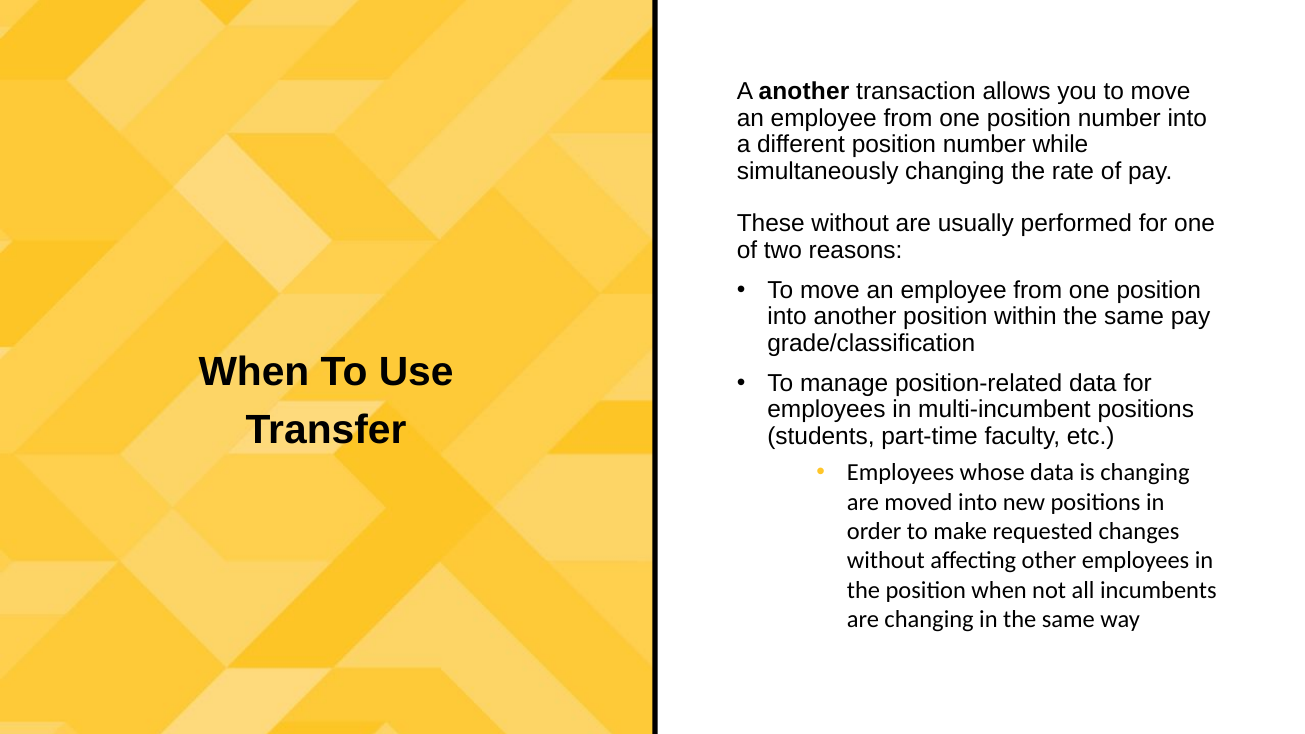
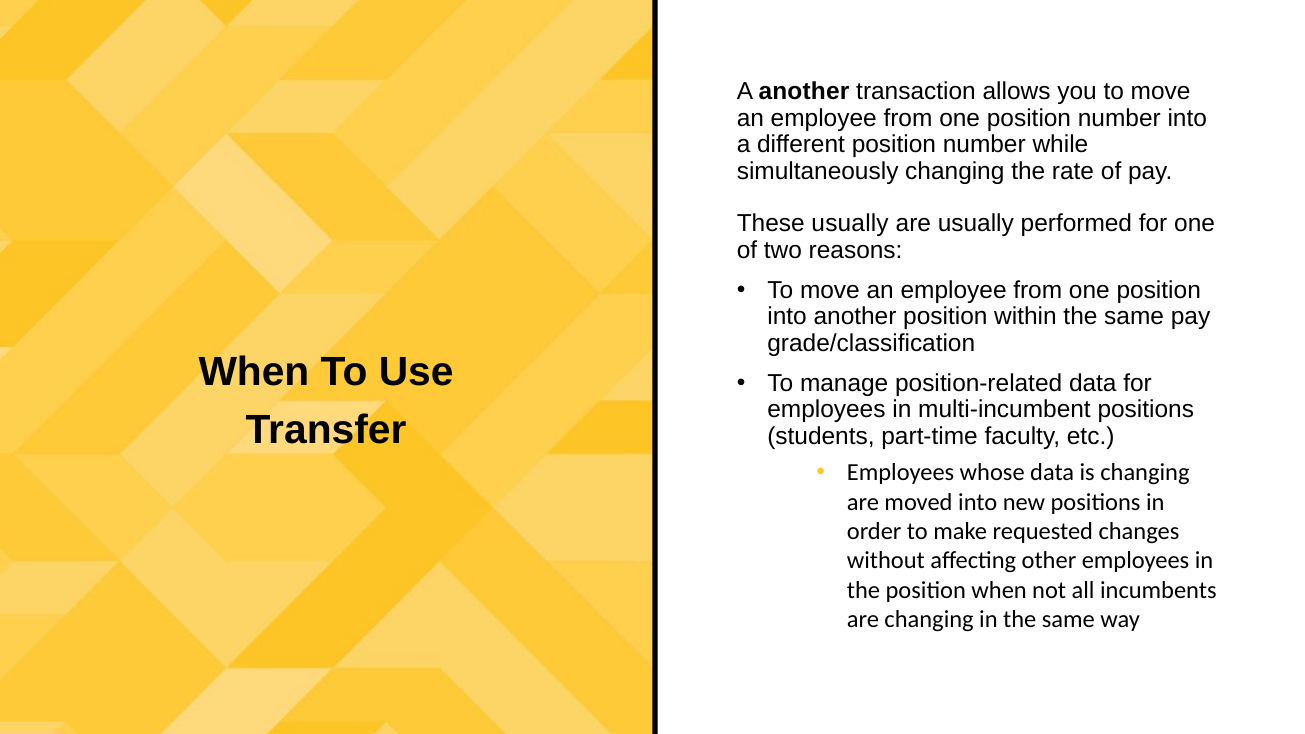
These without: without -> usually (850, 224)
